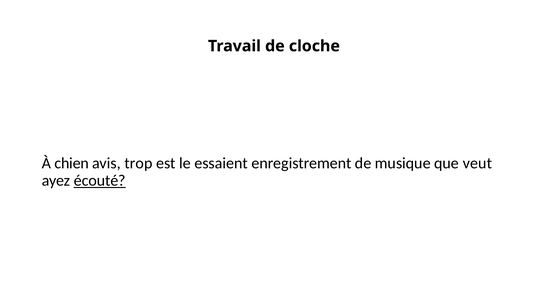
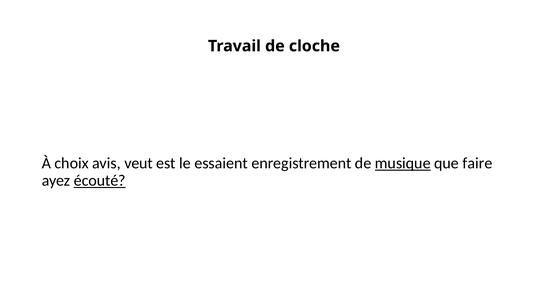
chien: chien -> choix (72, 164)
trop: trop -> veut (139, 164)
musique underline: none -> present (403, 164)
veut: veut -> faire (478, 164)
